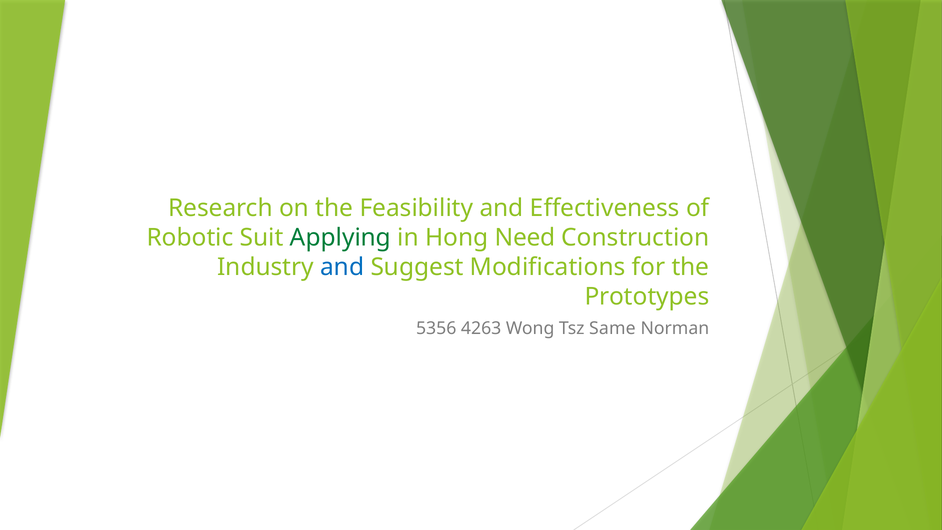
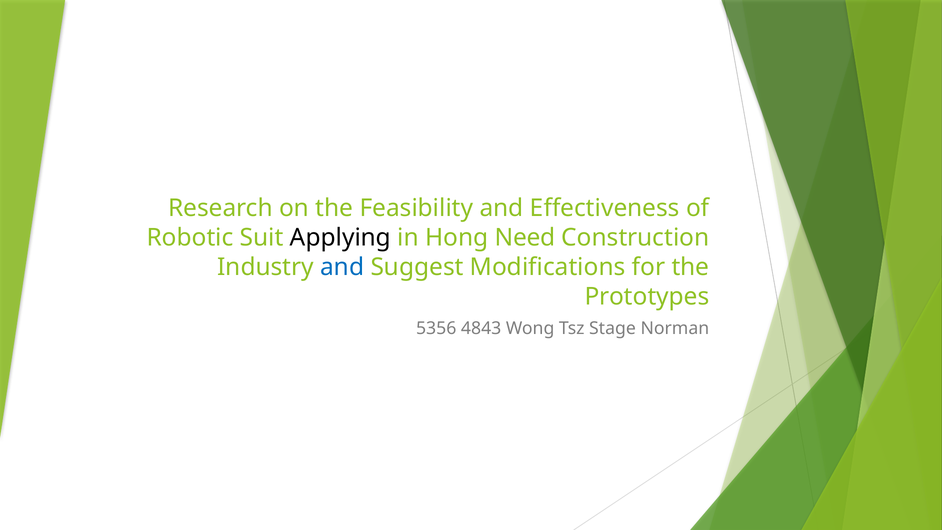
Applying colour: green -> black (341, 238)
4263: 4263 -> 4843 (481, 328)
Same: Same -> Stage (612, 328)
